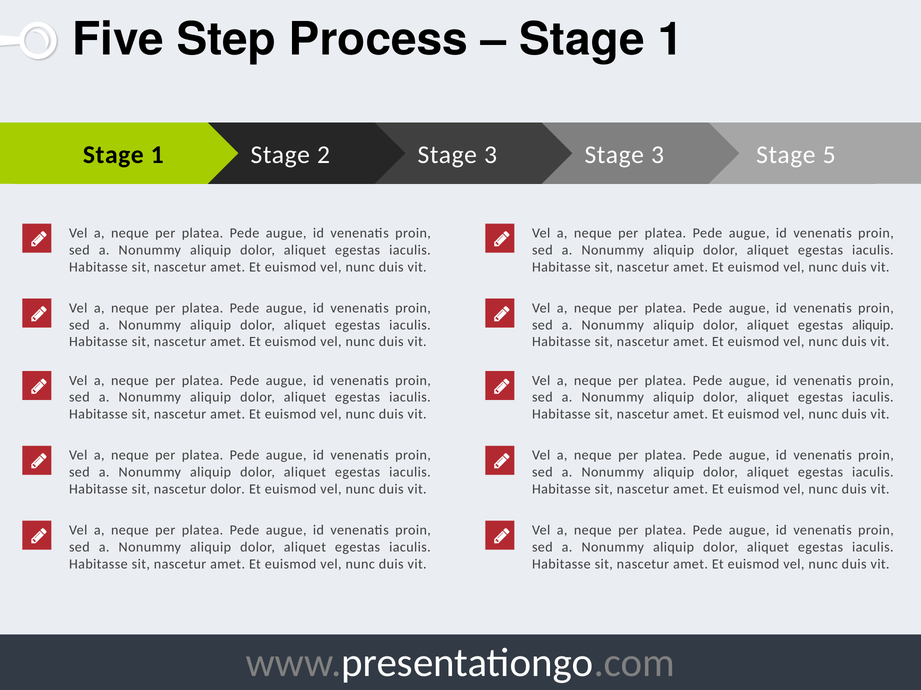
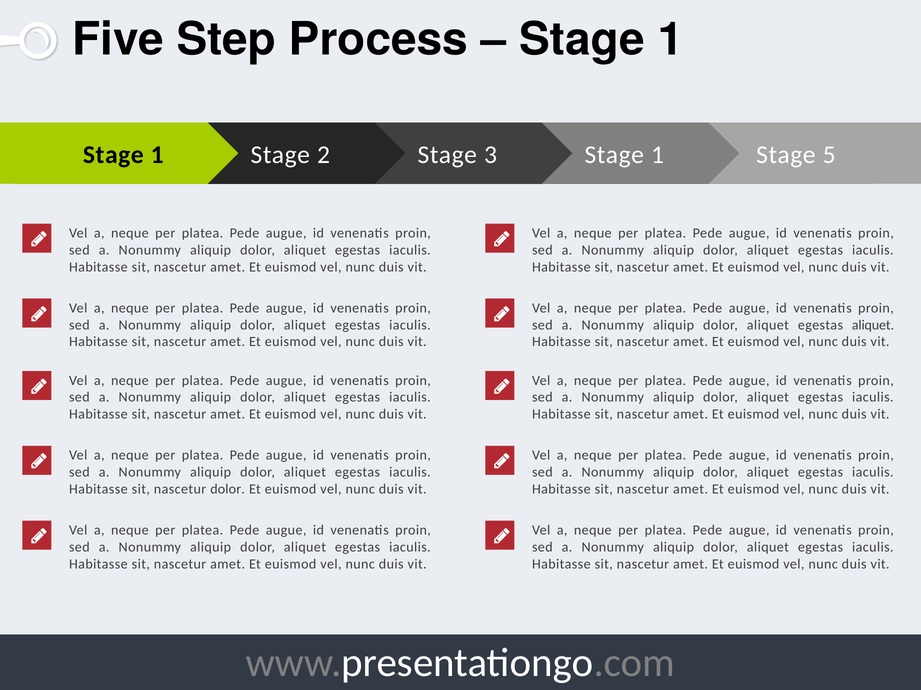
3: 3 -> 1 (657, 155)
egestas aliquip: aliquip -> aliquet (873, 325)
